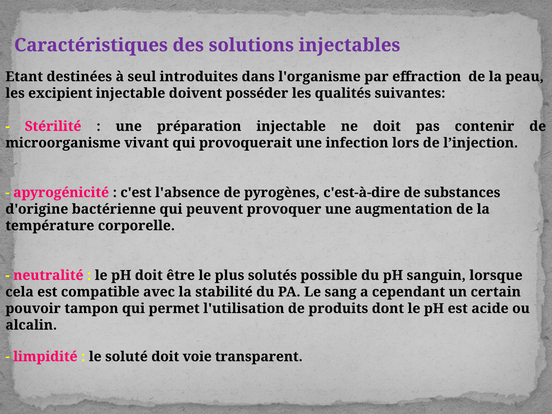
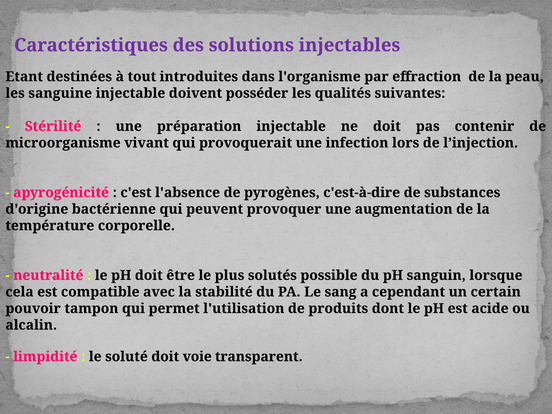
seul: seul -> tout (142, 77)
excipient: excipient -> sanguine (60, 93)
